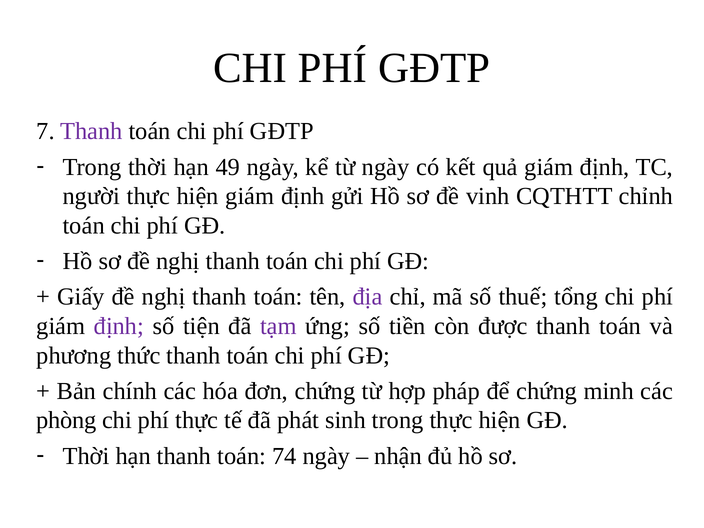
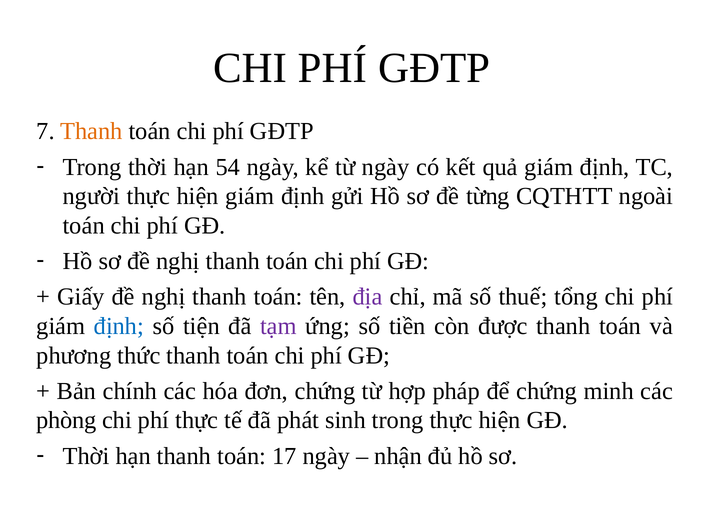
Thanh colour: purple -> orange (91, 131)
49: 49 -> 54 (228, 167)
vinh: vinh -> từng (488, 196)
chỉnh: chỉnh -> ngoài (646, 196)
định colour: purple -> blue (119, 326)
74: 74 -> 17 (284, 456)
